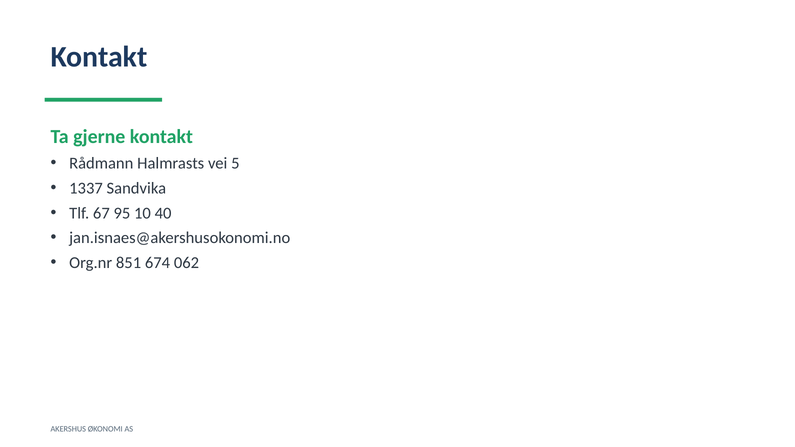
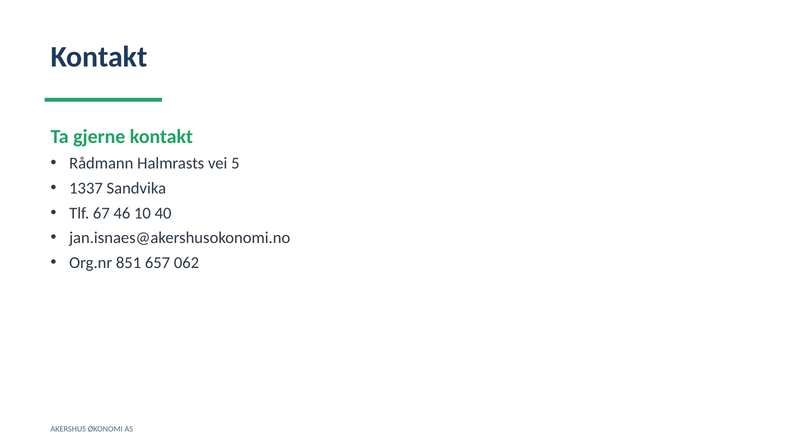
95: 95 -> 46 (122, 213)
674: 674 -> 657 (157, 263)
